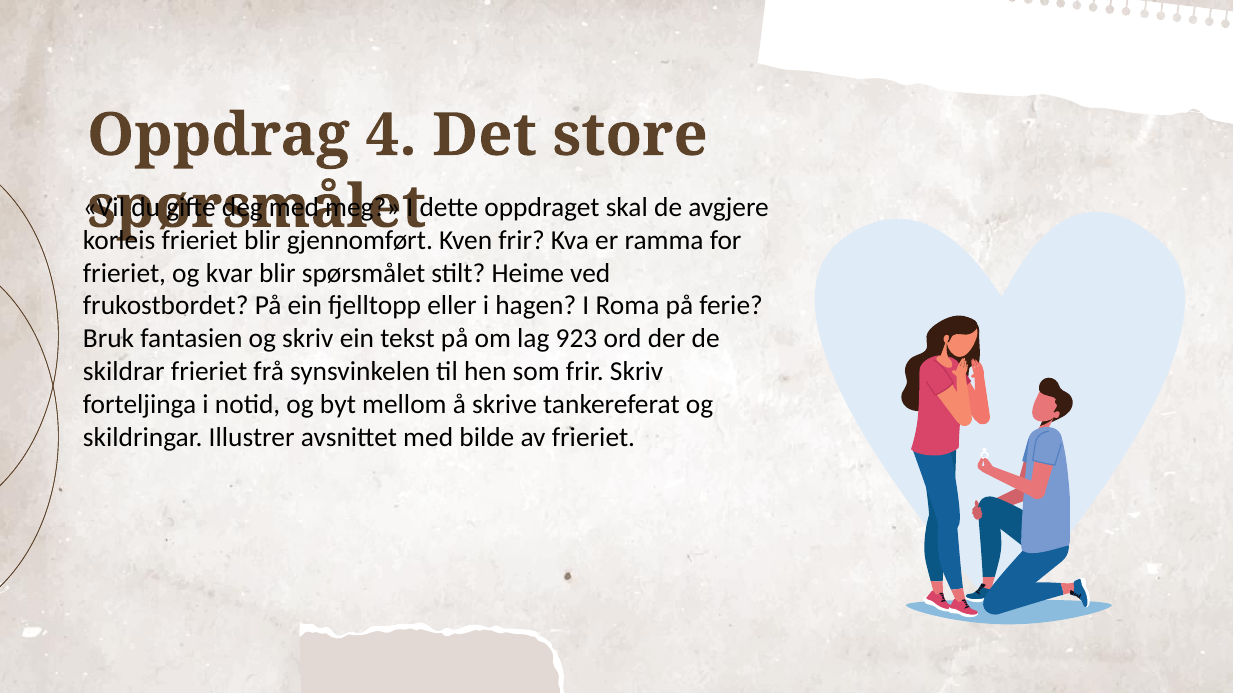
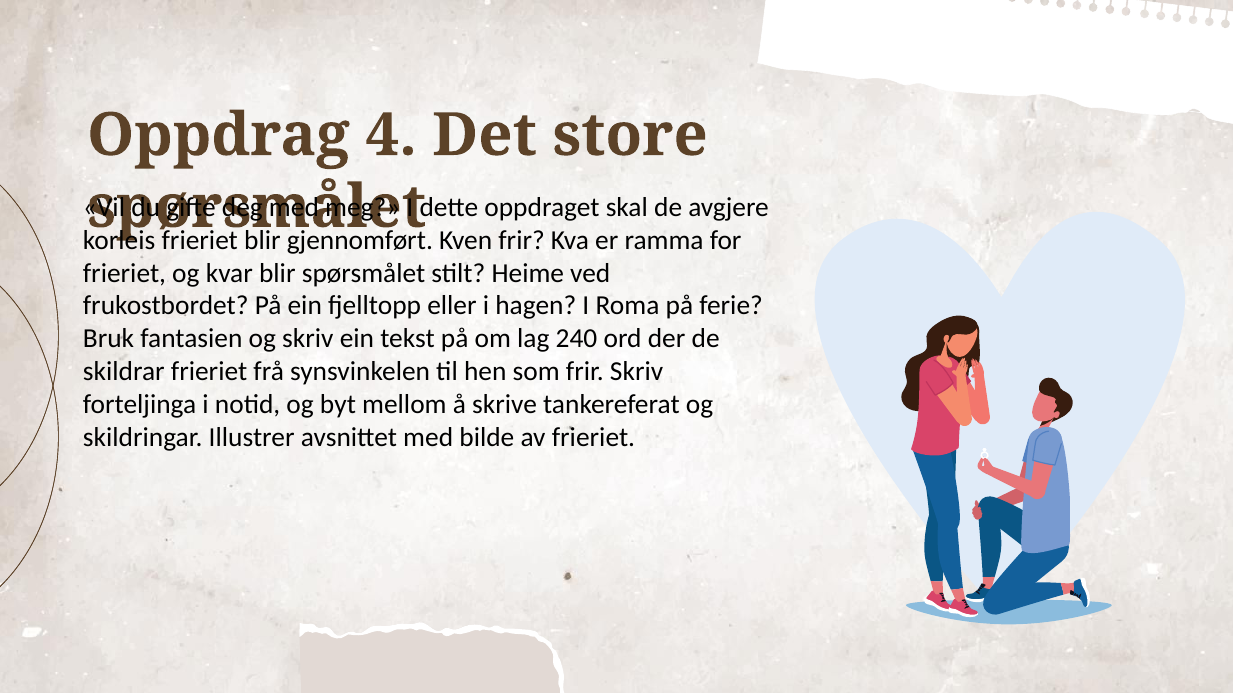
923: 923 -> 240 (577, 339)
